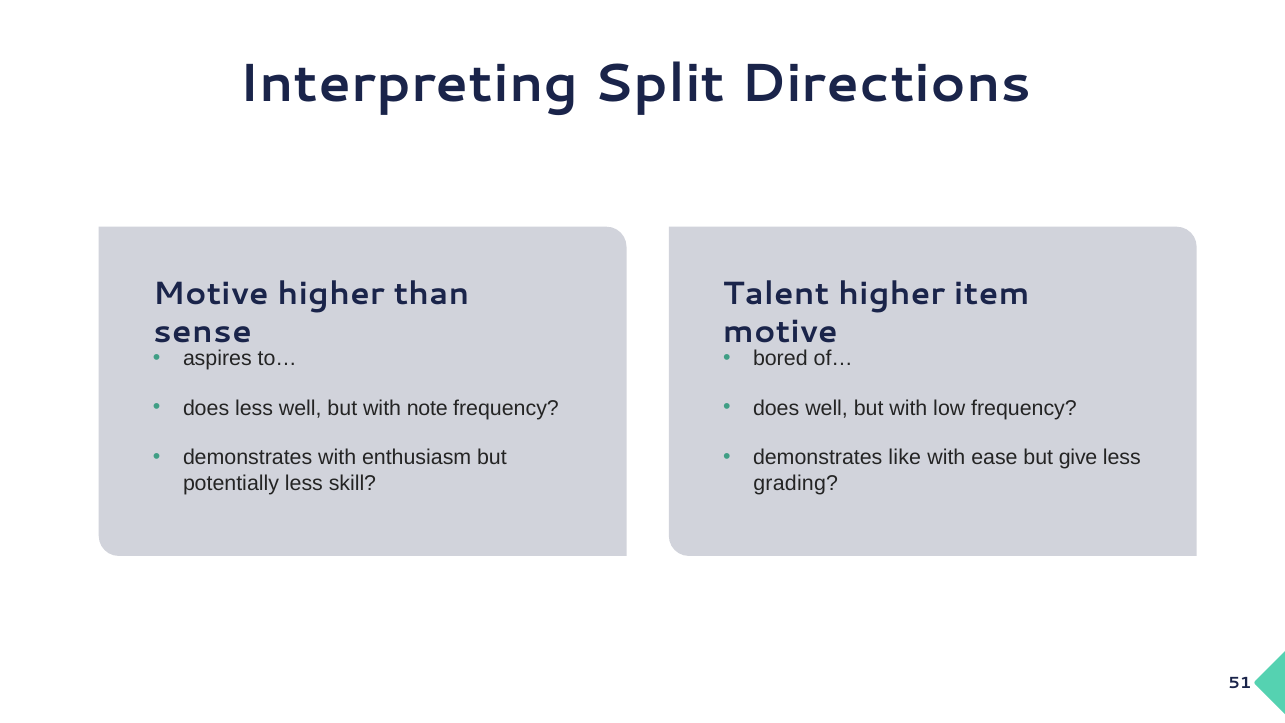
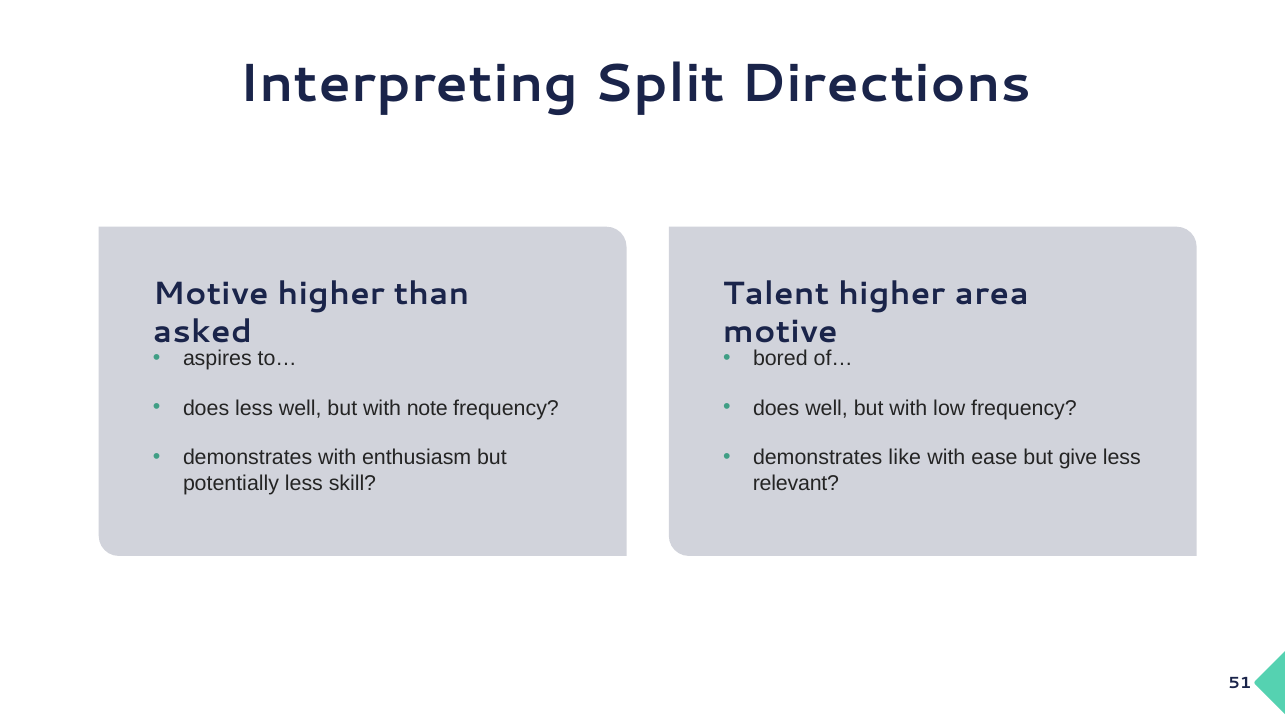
item: item -> area (992, 293)
sense: sense -> asked (203, 332)
grading: grading -> relevant (796, 483)
